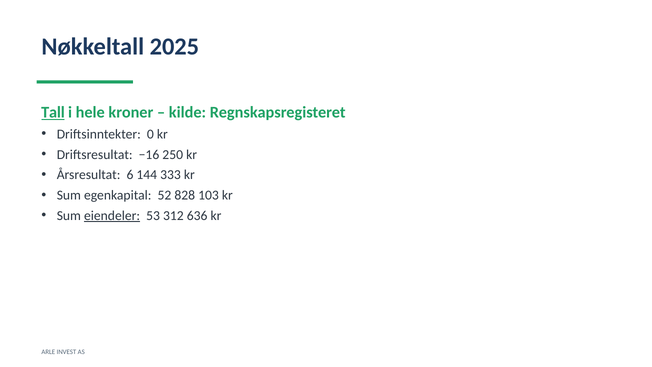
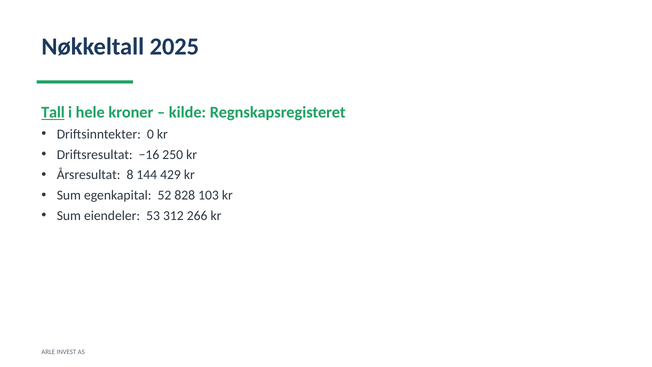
6: 6 -> 8 (130, 175)
333: 333 -> 429 (171, 175)
eiendeler underline: present -> none (112, 216)
636: 636 -> 266 (197, 216)
